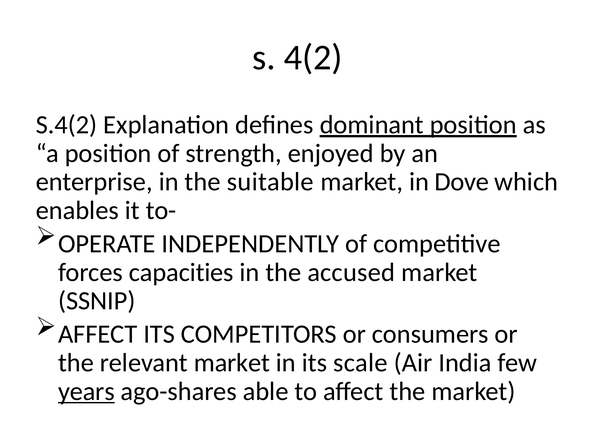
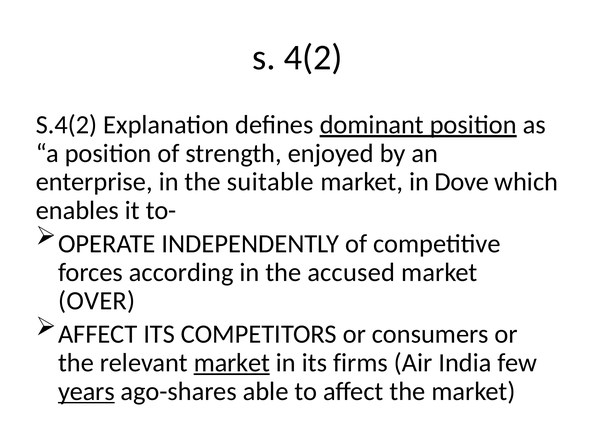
capacities: capacities -> according (181, 272)
SSNIP: SSNIP -> OVER (97, 301)
market underline: none -> present (232, 363)
scale: scale -> firms (360, 363)
